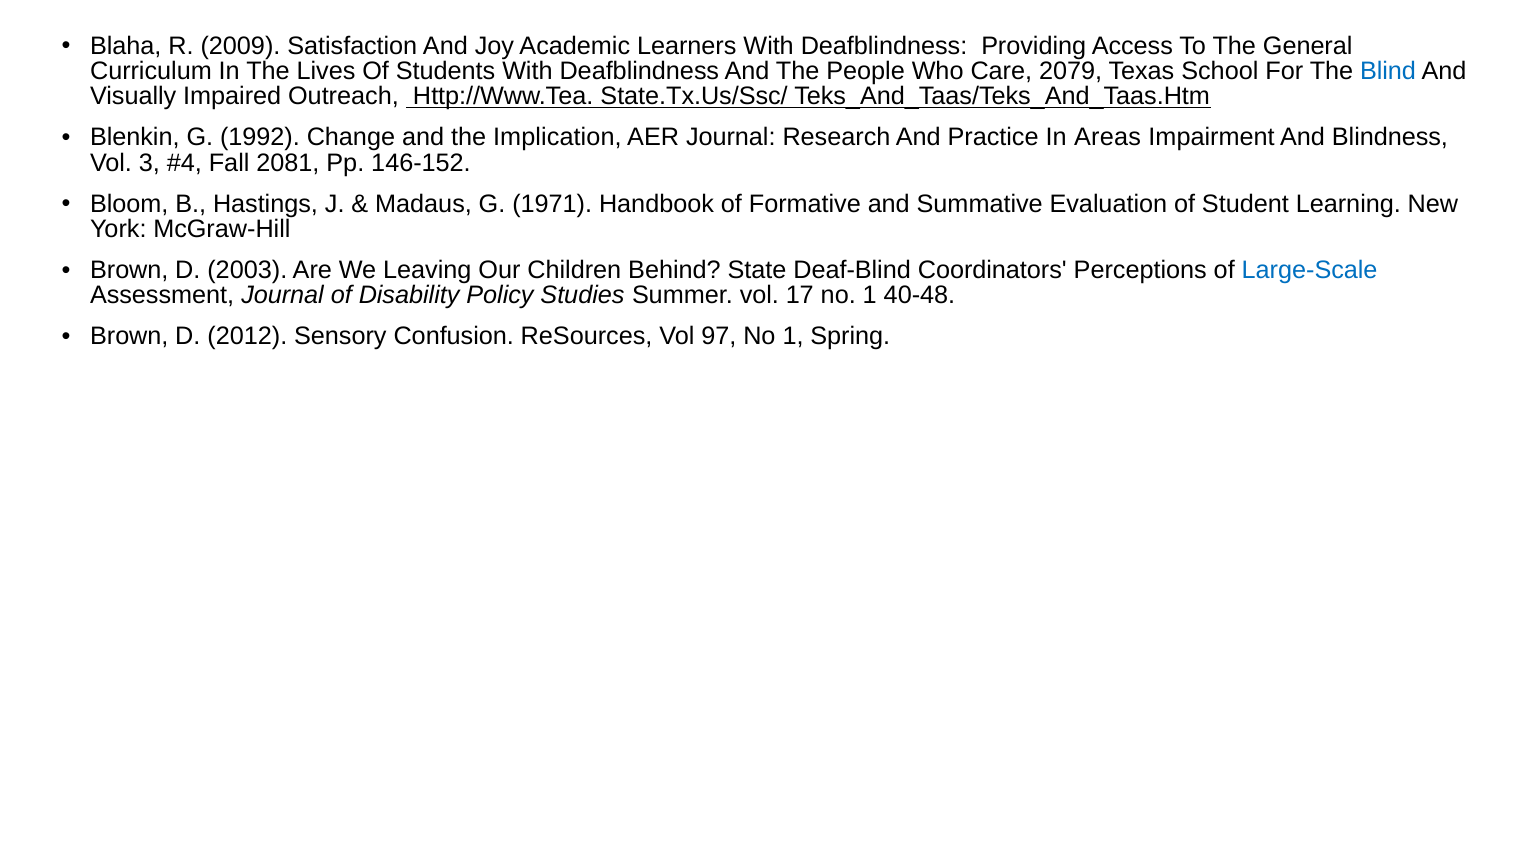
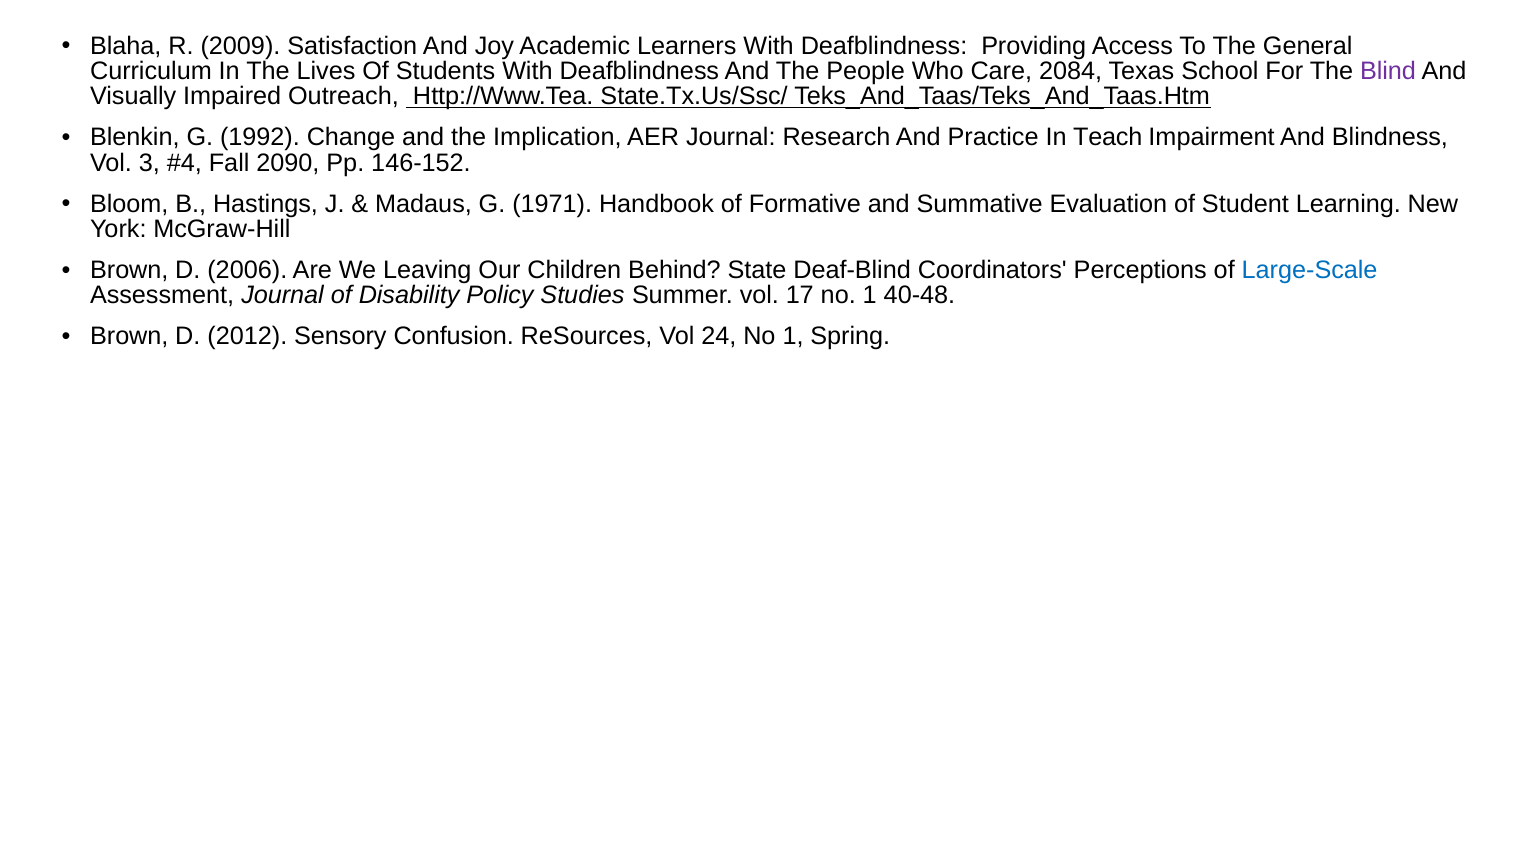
2079: 2079 -> 2084 (1071, 71)
Blind colour: blue -> purple (1388, 71)
Areas: Areas -> Teach (1108, 138)
2081: 2081 -> 2090 (288, 163)
2003: 2003 -> 2006 (247, 270)
97: 97 -> 24 (719, 336)
